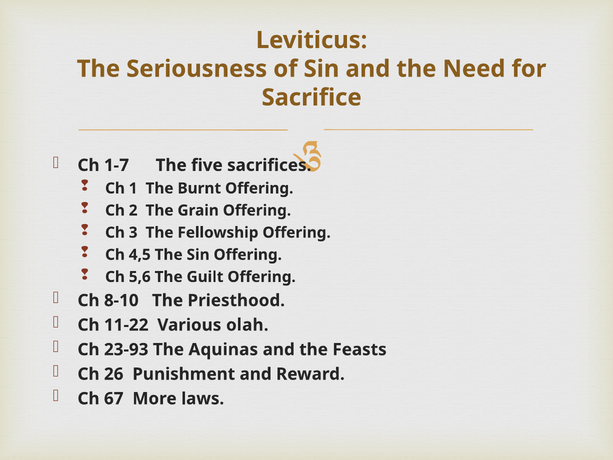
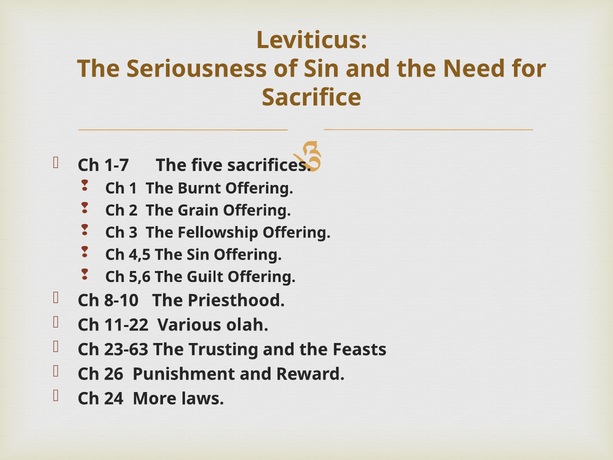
23-93: 23-93 -> 23-63 (126, 349)
Aquinas: Aquinas -> Trusting (223, 349)
67: 67 -> 24 (114, 398)
